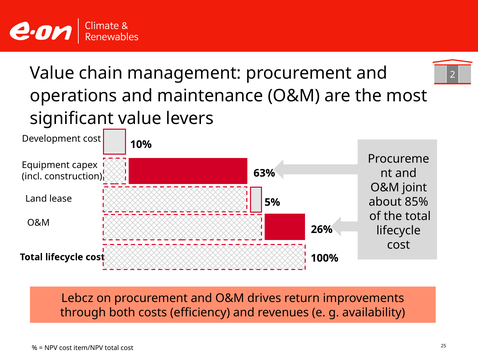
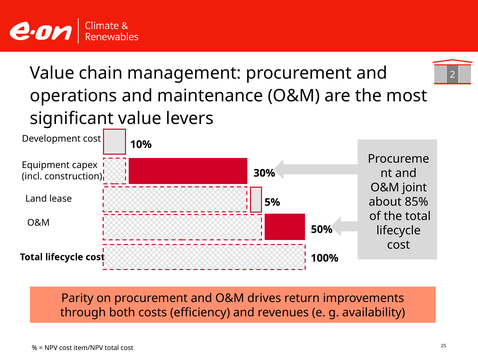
63%: 63% -> 30% (264, 173)
26%: 26% -> 50% (322, 229)
Lebcz: Lebcz -> Parity (77, 298)
